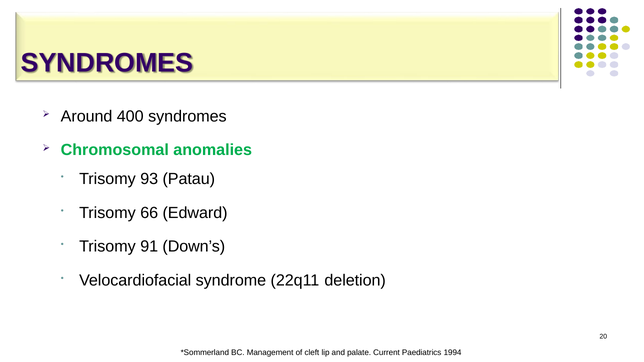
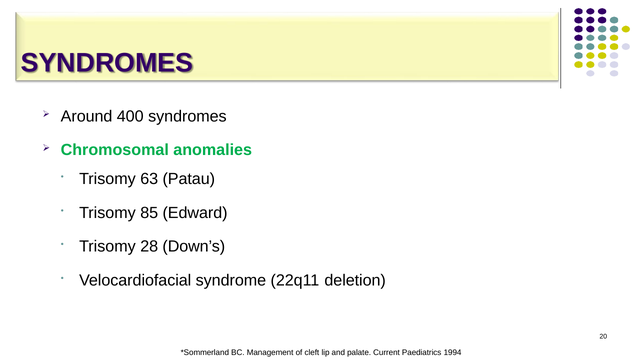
93: 93 -> 63 (149, 179)
66: 66 -> 85 (149, 213)
91: 91 -> 28 (149, 247)
